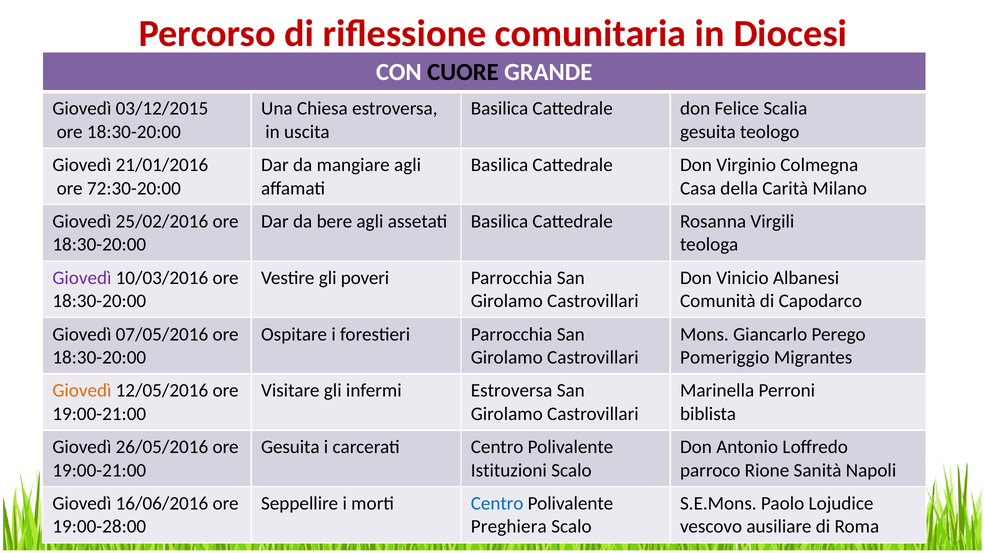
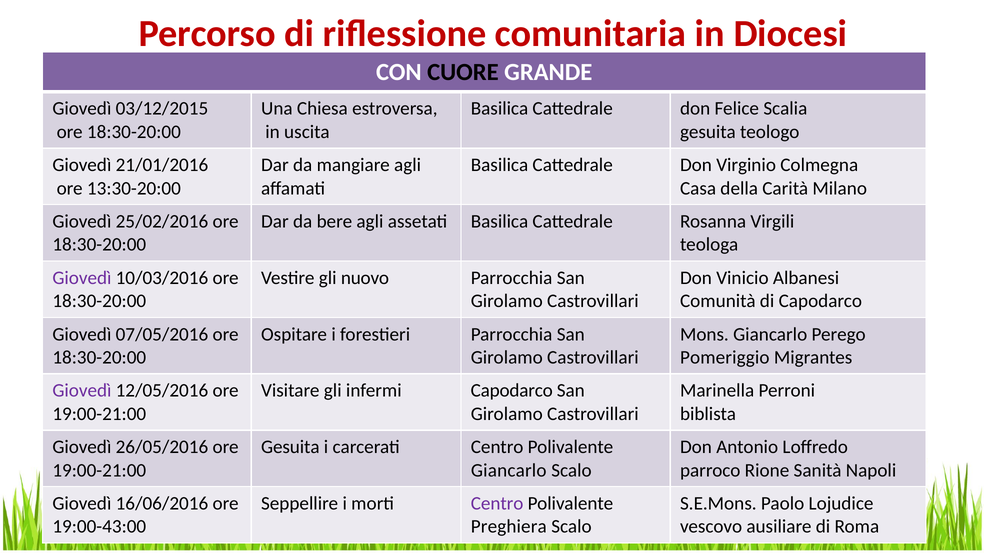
72:30-20:00: 72:30-20:00 -> 13:30-20:00 (134, 188)
poveri: poveri -> nuovo (365, 278)
Giovedì colour: orange -> purple (82, 391)
infermi Estroversa: Estroversa -> Capodarco (512, 391)
Istituzioni: Istituzioni -> Giancarlo (509, 471)
Centro colour: blue -> purple (497, 504)
19:00-28:00: 19:00-28:00 -> 19:00-43:00 (99, 527)
